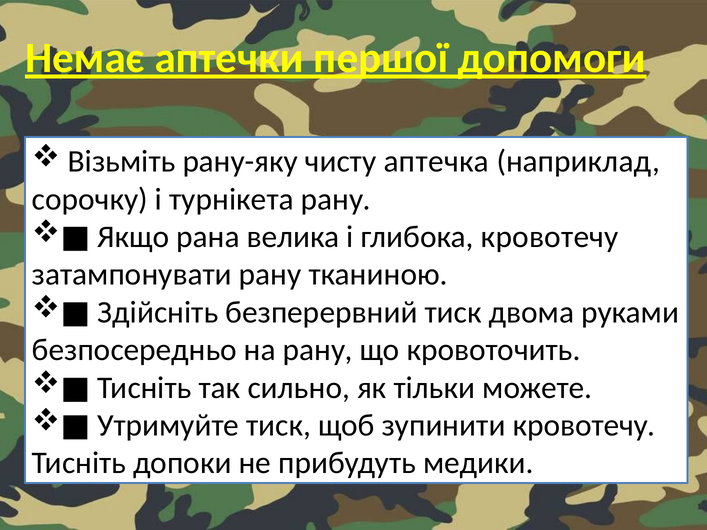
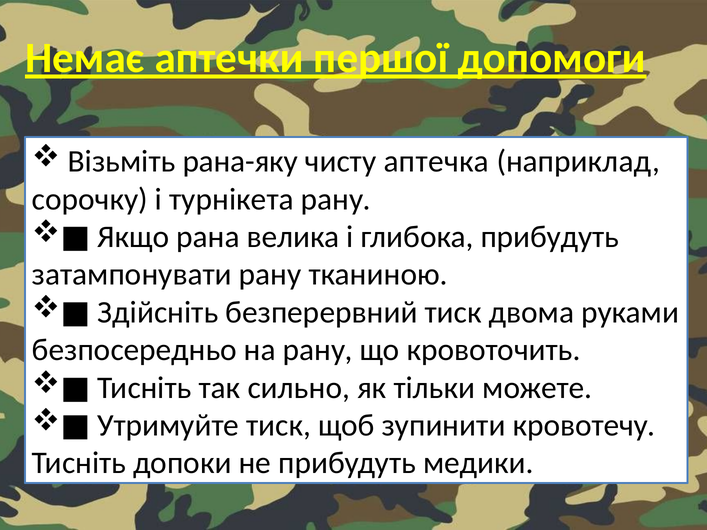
рану-яку: рану-яку -> рана-яку (240, 162)
глибока кровотечу: кровотечу -> прибудуть (550, 237)
